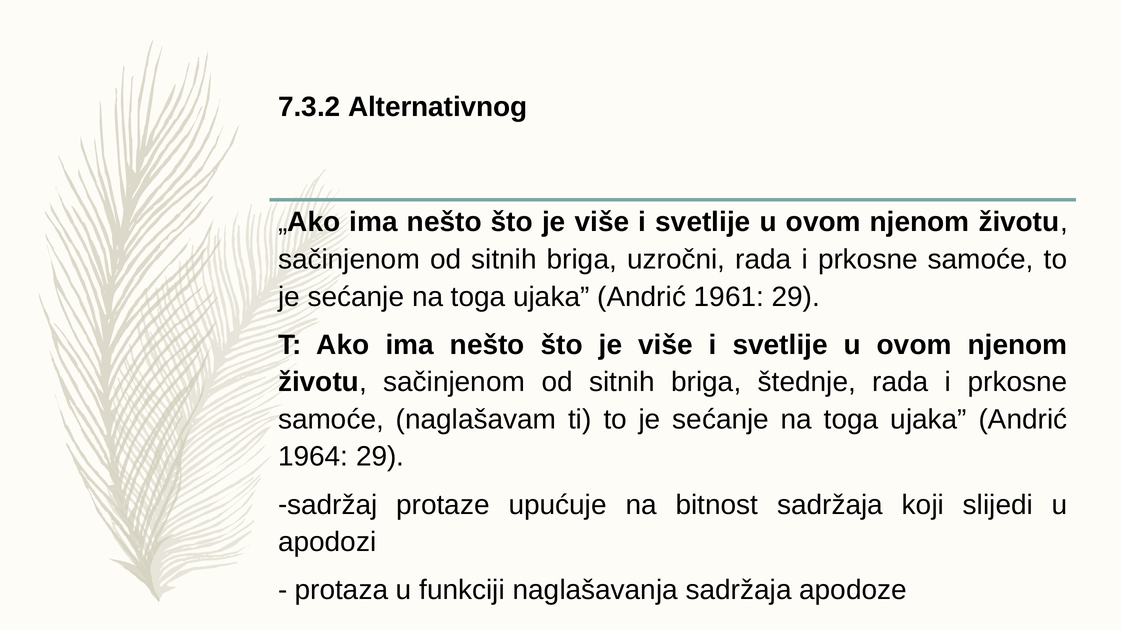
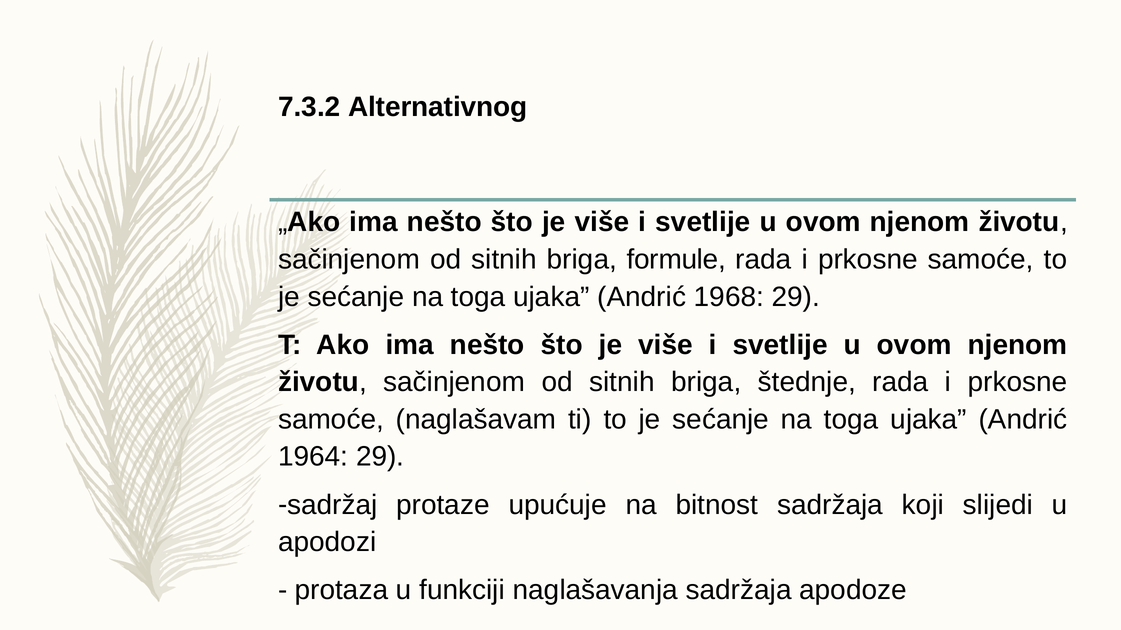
uzročni: uzročni -> formule (676, 260)
1961: 1961 -> 1968 (729, 297)
